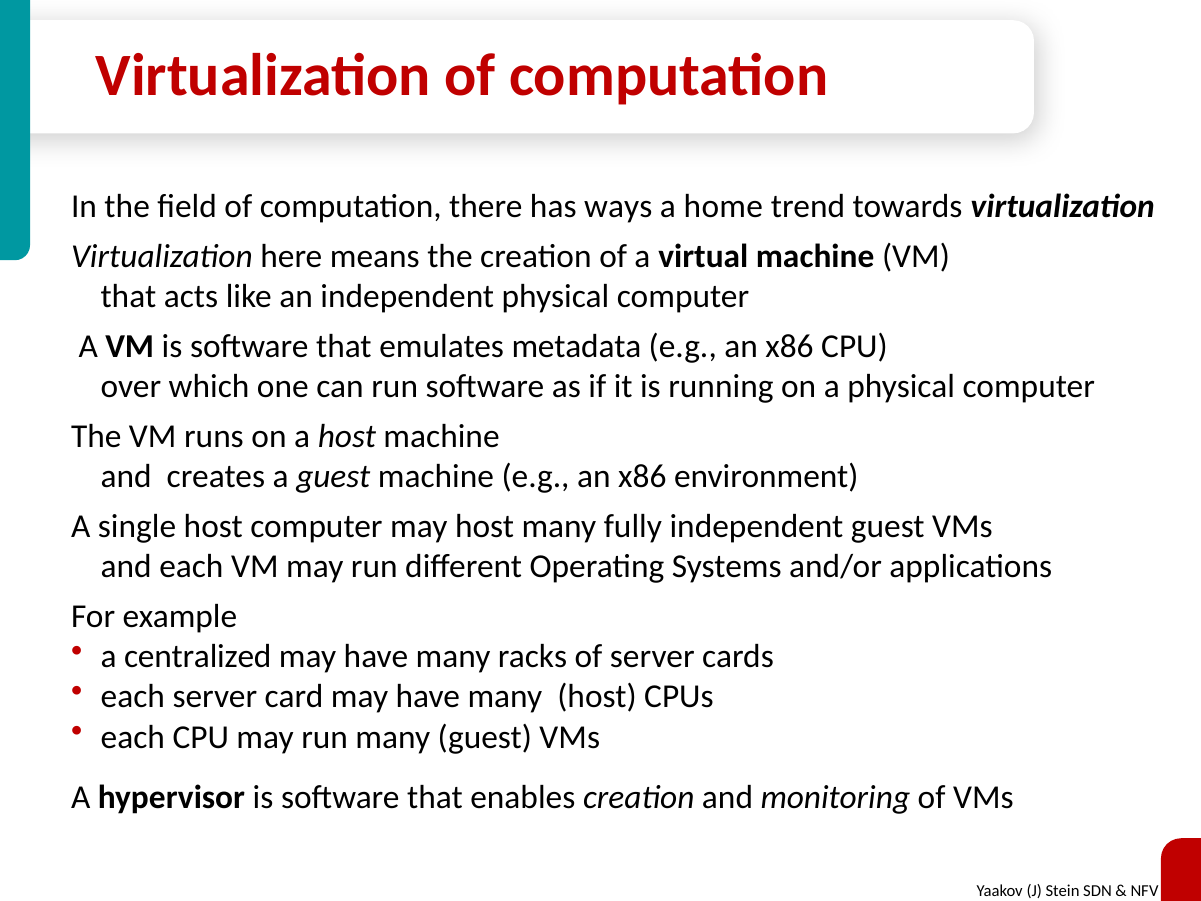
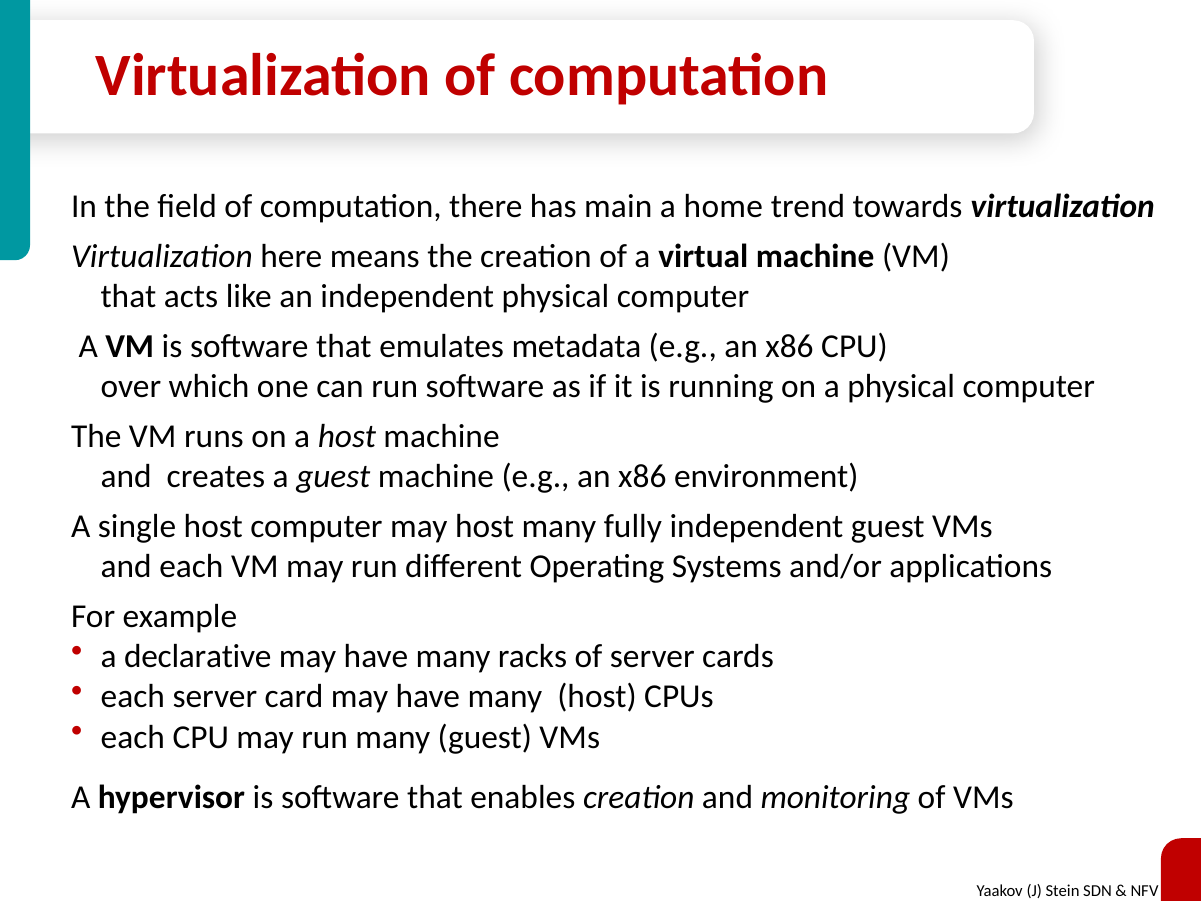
ways: ways -> main (618, 206)
centralized: centralized -> declarative (198, 657)
